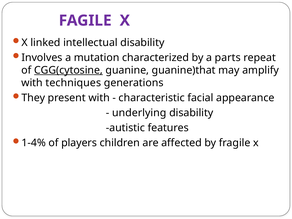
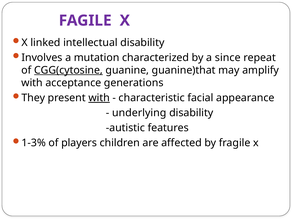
parts: parts -> since (228, 58)
techniques: techniques -> acceptance (73, 83)
with underline: none -> present (99, 98)
1-4%: 1-4% -> 1-3% (34, 143)
